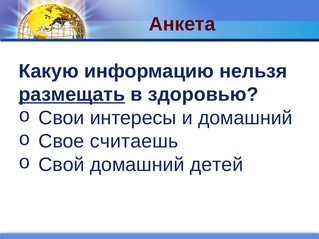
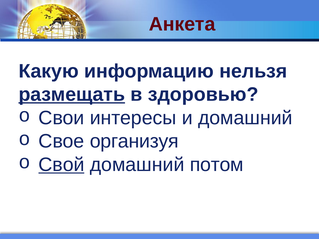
считаешь: считаешь -> организуя (134, 141)
Свой underline: none -> present (61, 165)
детей: детей -> потом (217, 165)
